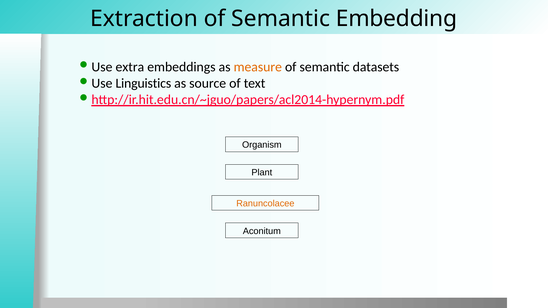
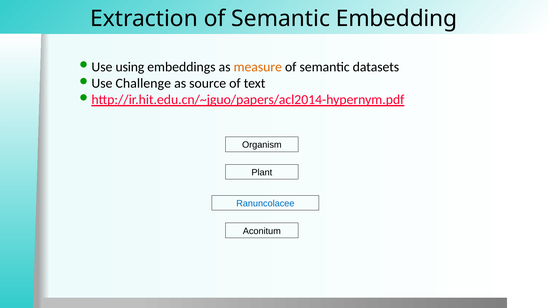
extra: extra -> using (130, 67)
Linguistics: Linguistics -> Challenge (143, 83)
Ranuncolacee colour: orange -> blue (265, 204)
